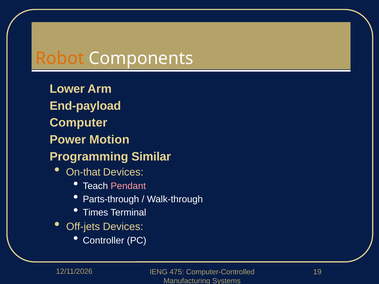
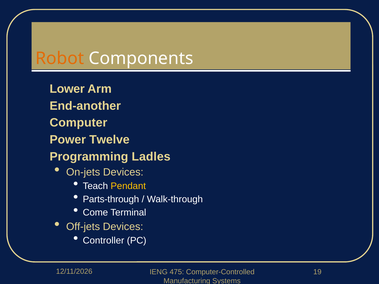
End-payload: End-payload -> End-another (85, 106)
Motion: Motion -> Twelve (109, 140)
Similar: Similar -> Ladles (151, 157)
On-that: On-that -> On-jets (83, 172)
Pendant colour: pink -> yellow (128, 186)
Times: Times -> Come (95, 213)
